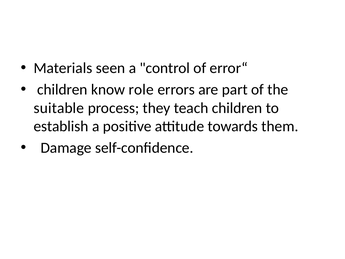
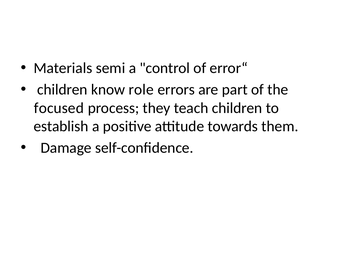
seen: seen -> semi (111, 68)
suitable: suitable -> focused (59, 108)
